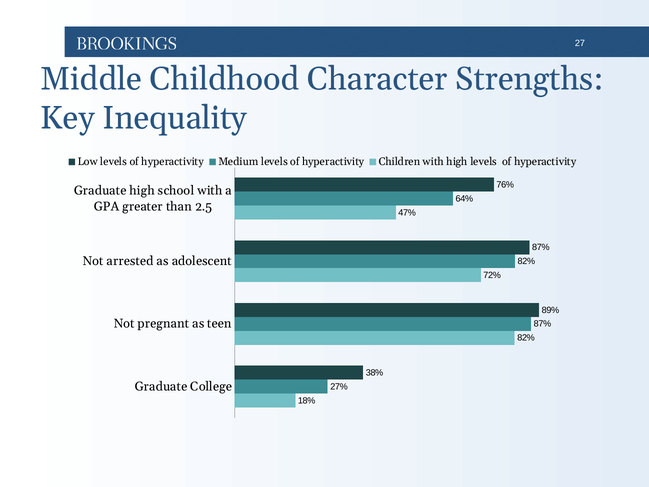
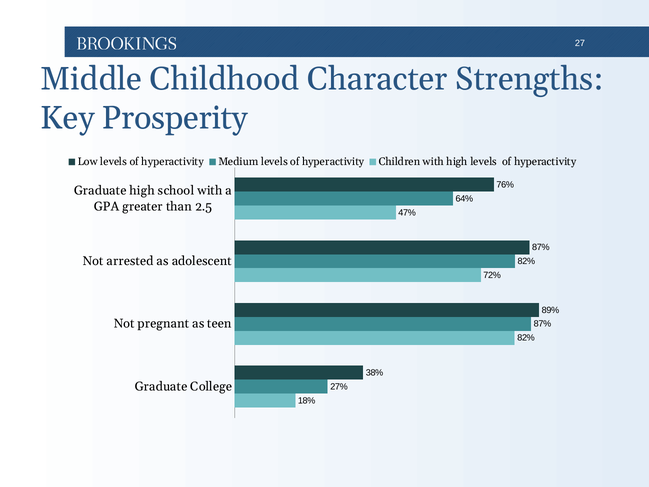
Inequality: Inequality -> Prosperity (175, 118)
